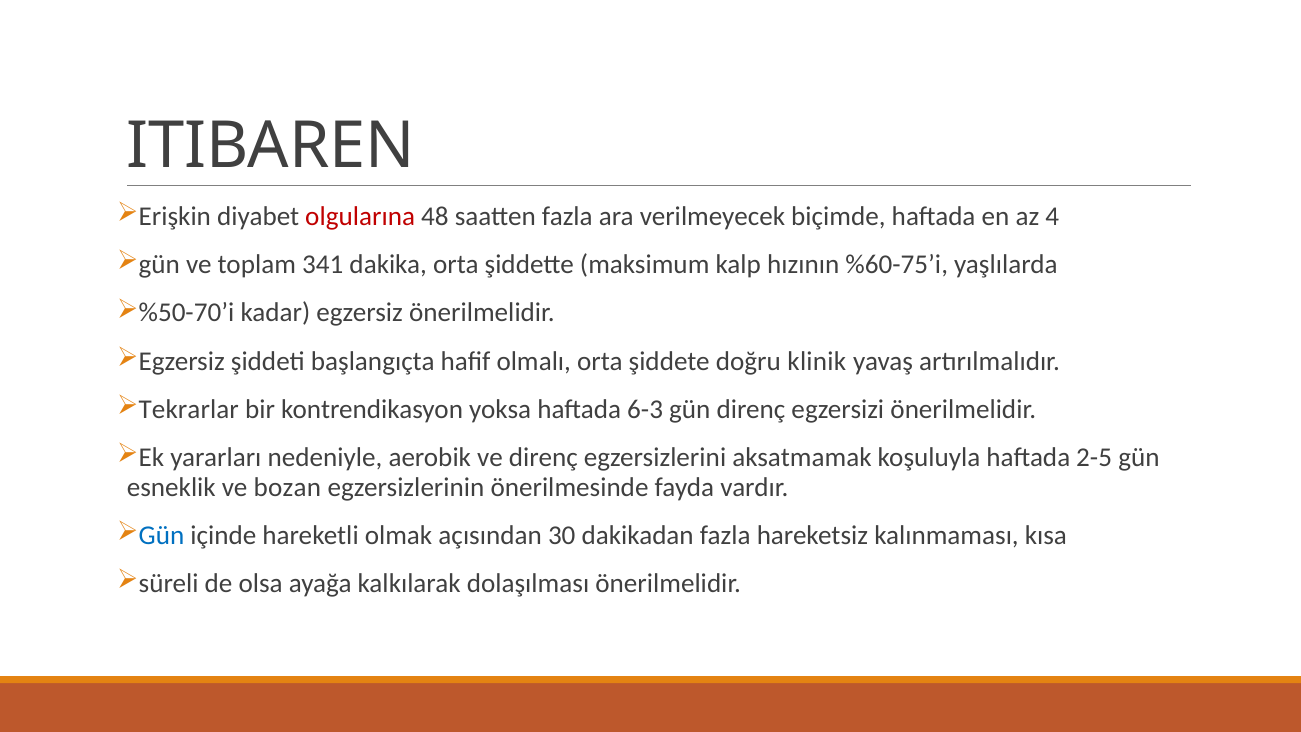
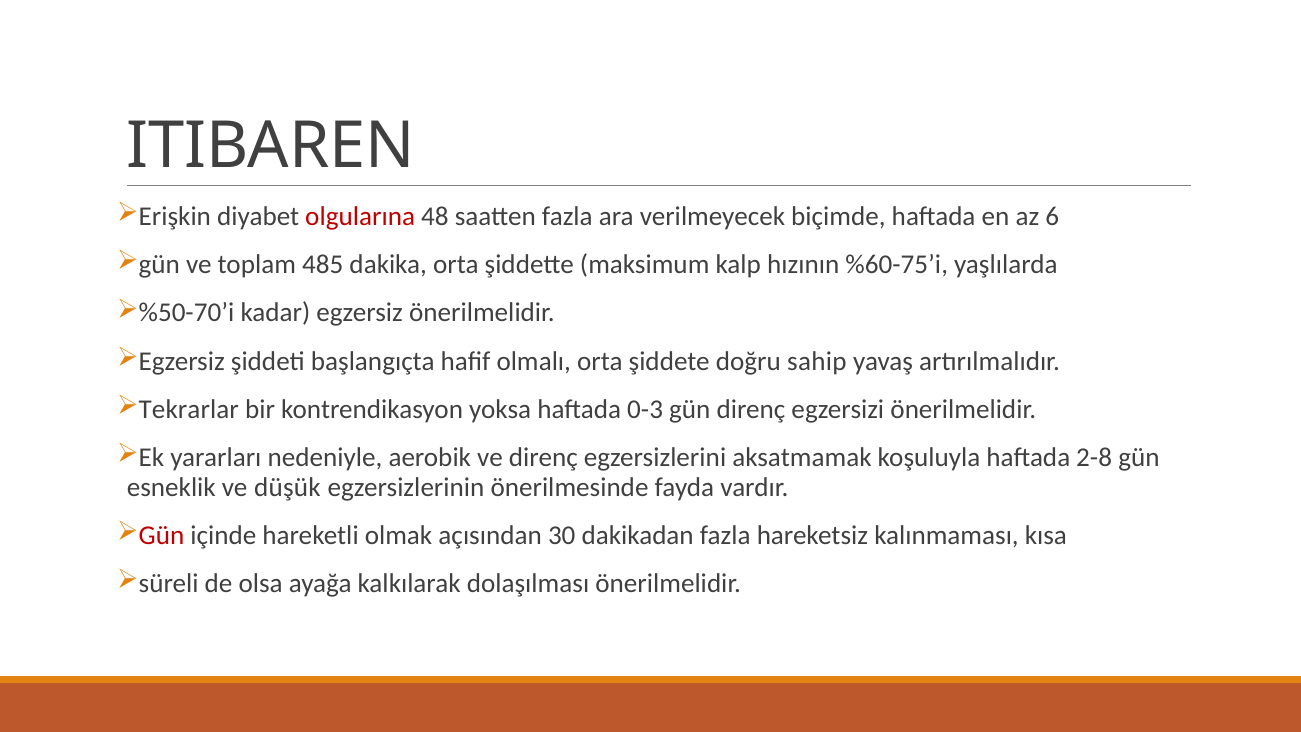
4: 4 -> 6 (1052, 216)
341: 341 -> 485 (323, 265)
klinik: klinik -> sahip (817, 361)
6-3: 6-3 -> 0-3 (645, 410)
2-5: 2-5 -> 2-8 (1094, 458)
bozan: bozan -> düşük (287, 487)
Gün colour: blue -> red (161, 535)
